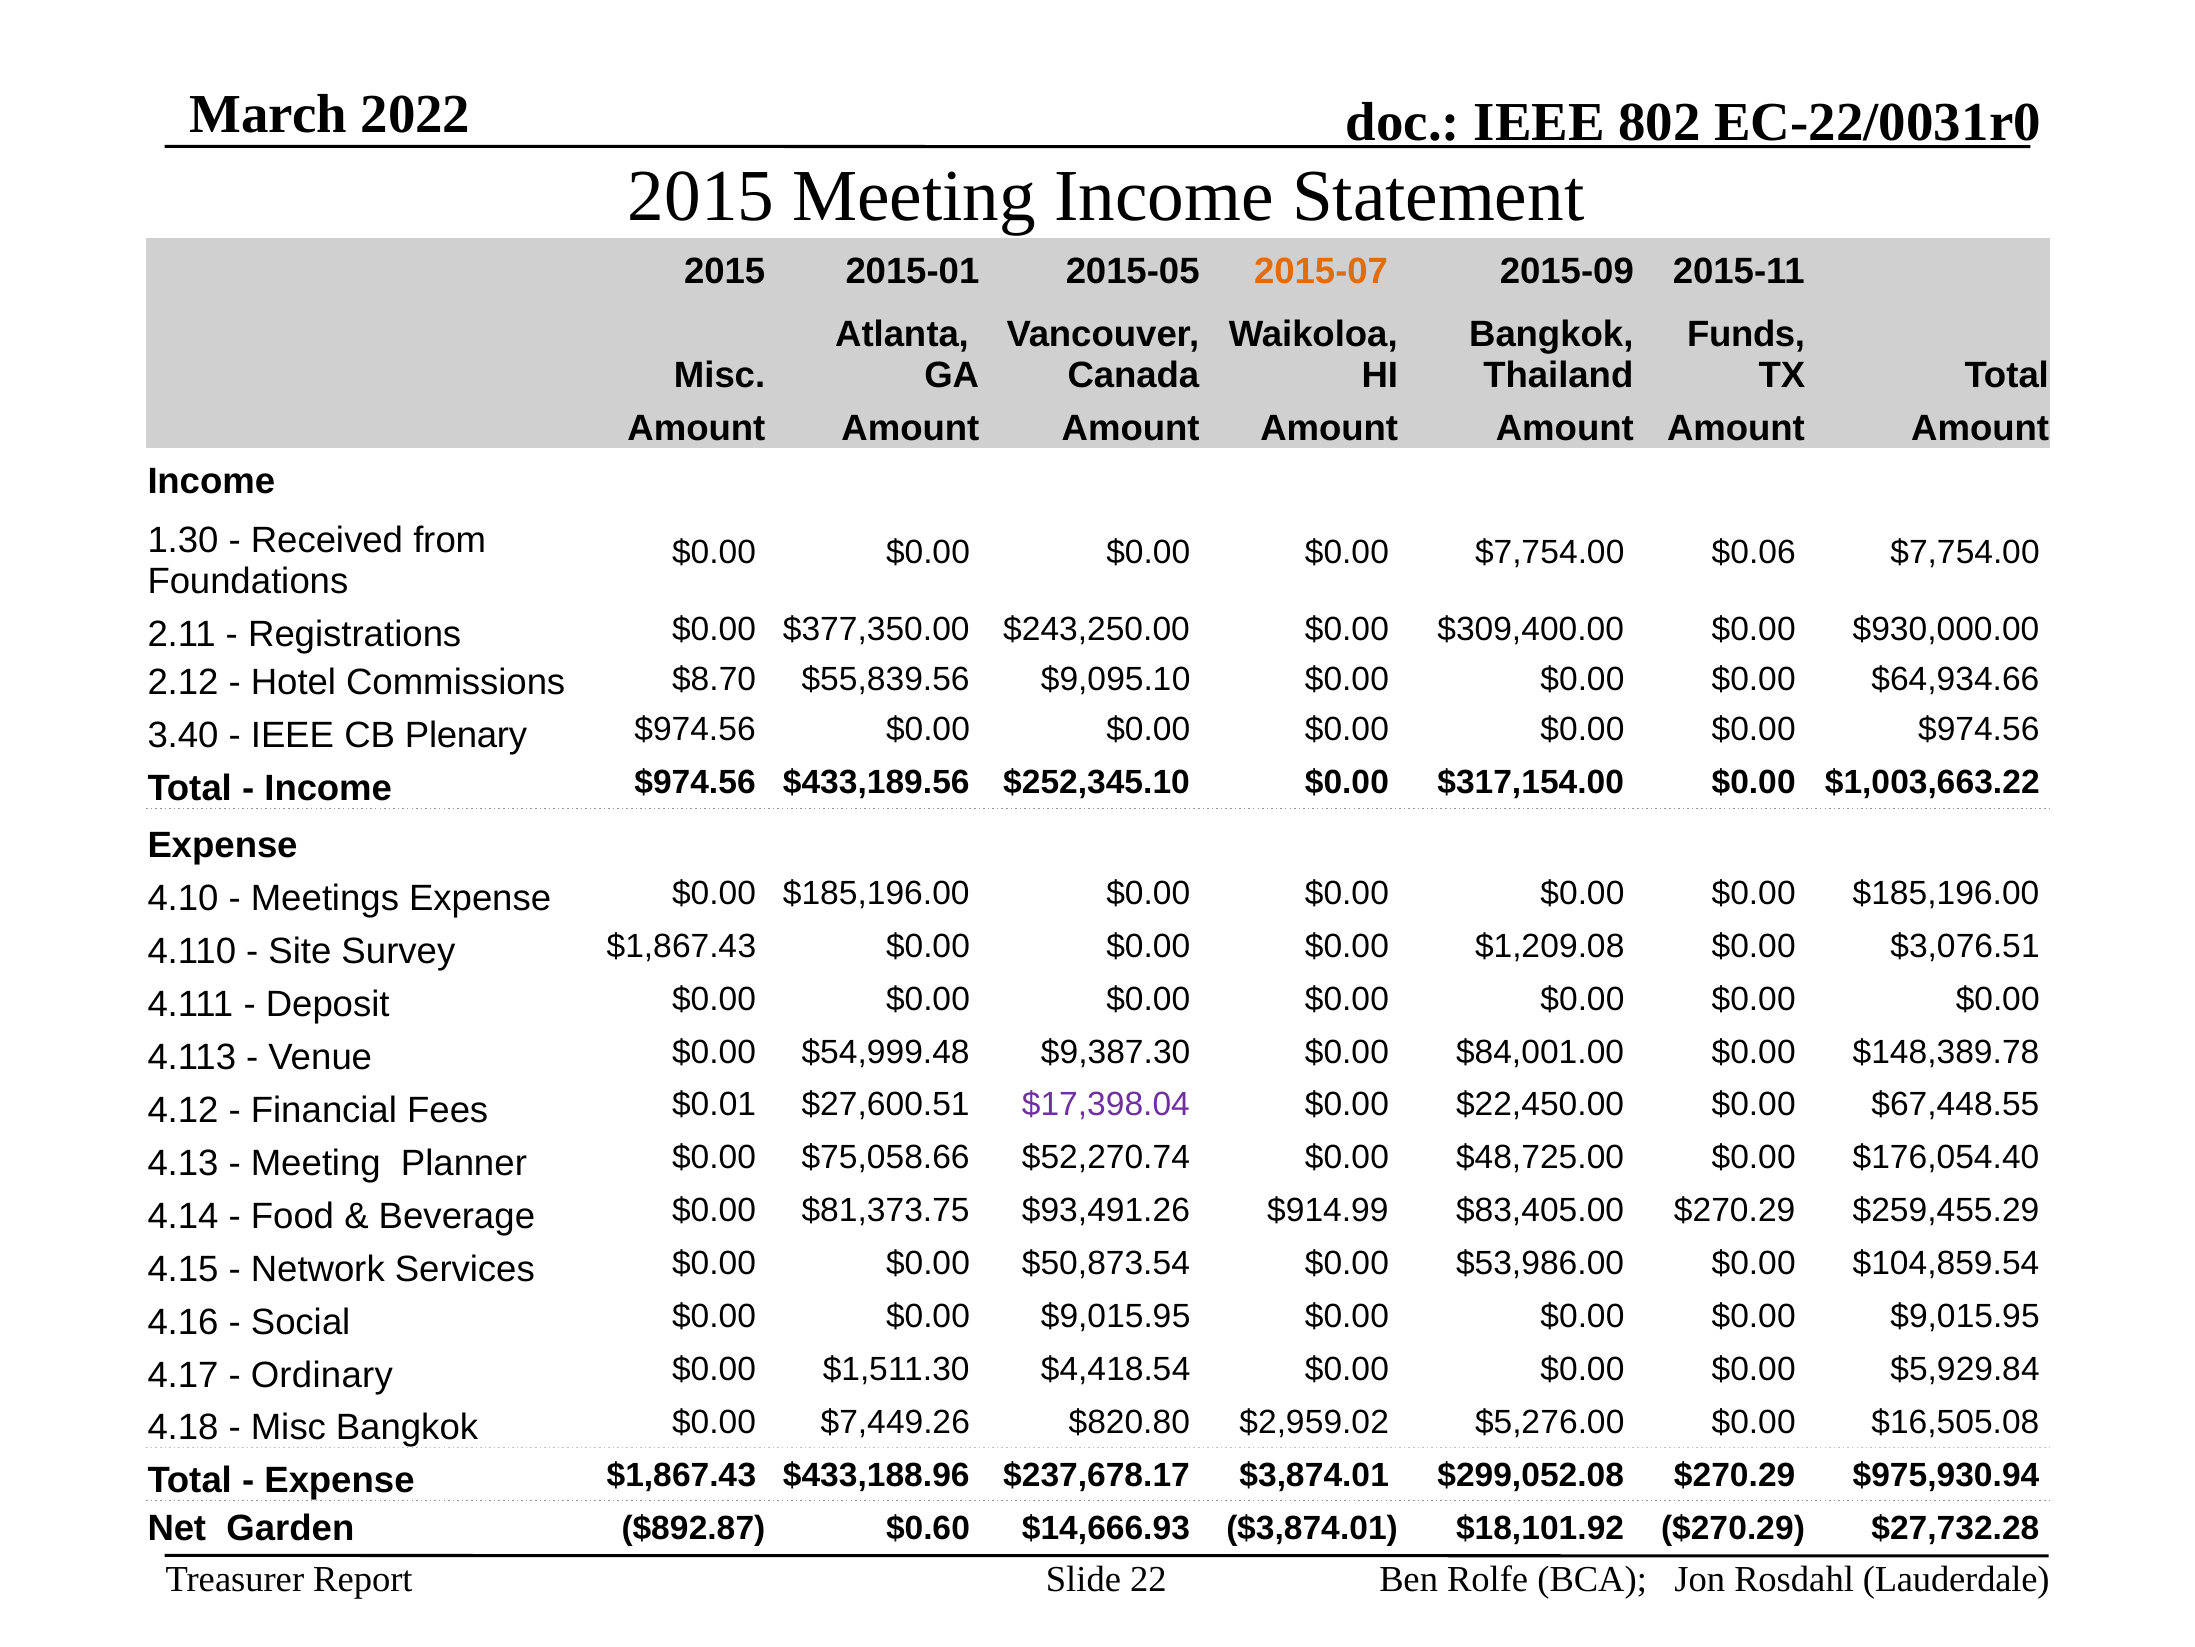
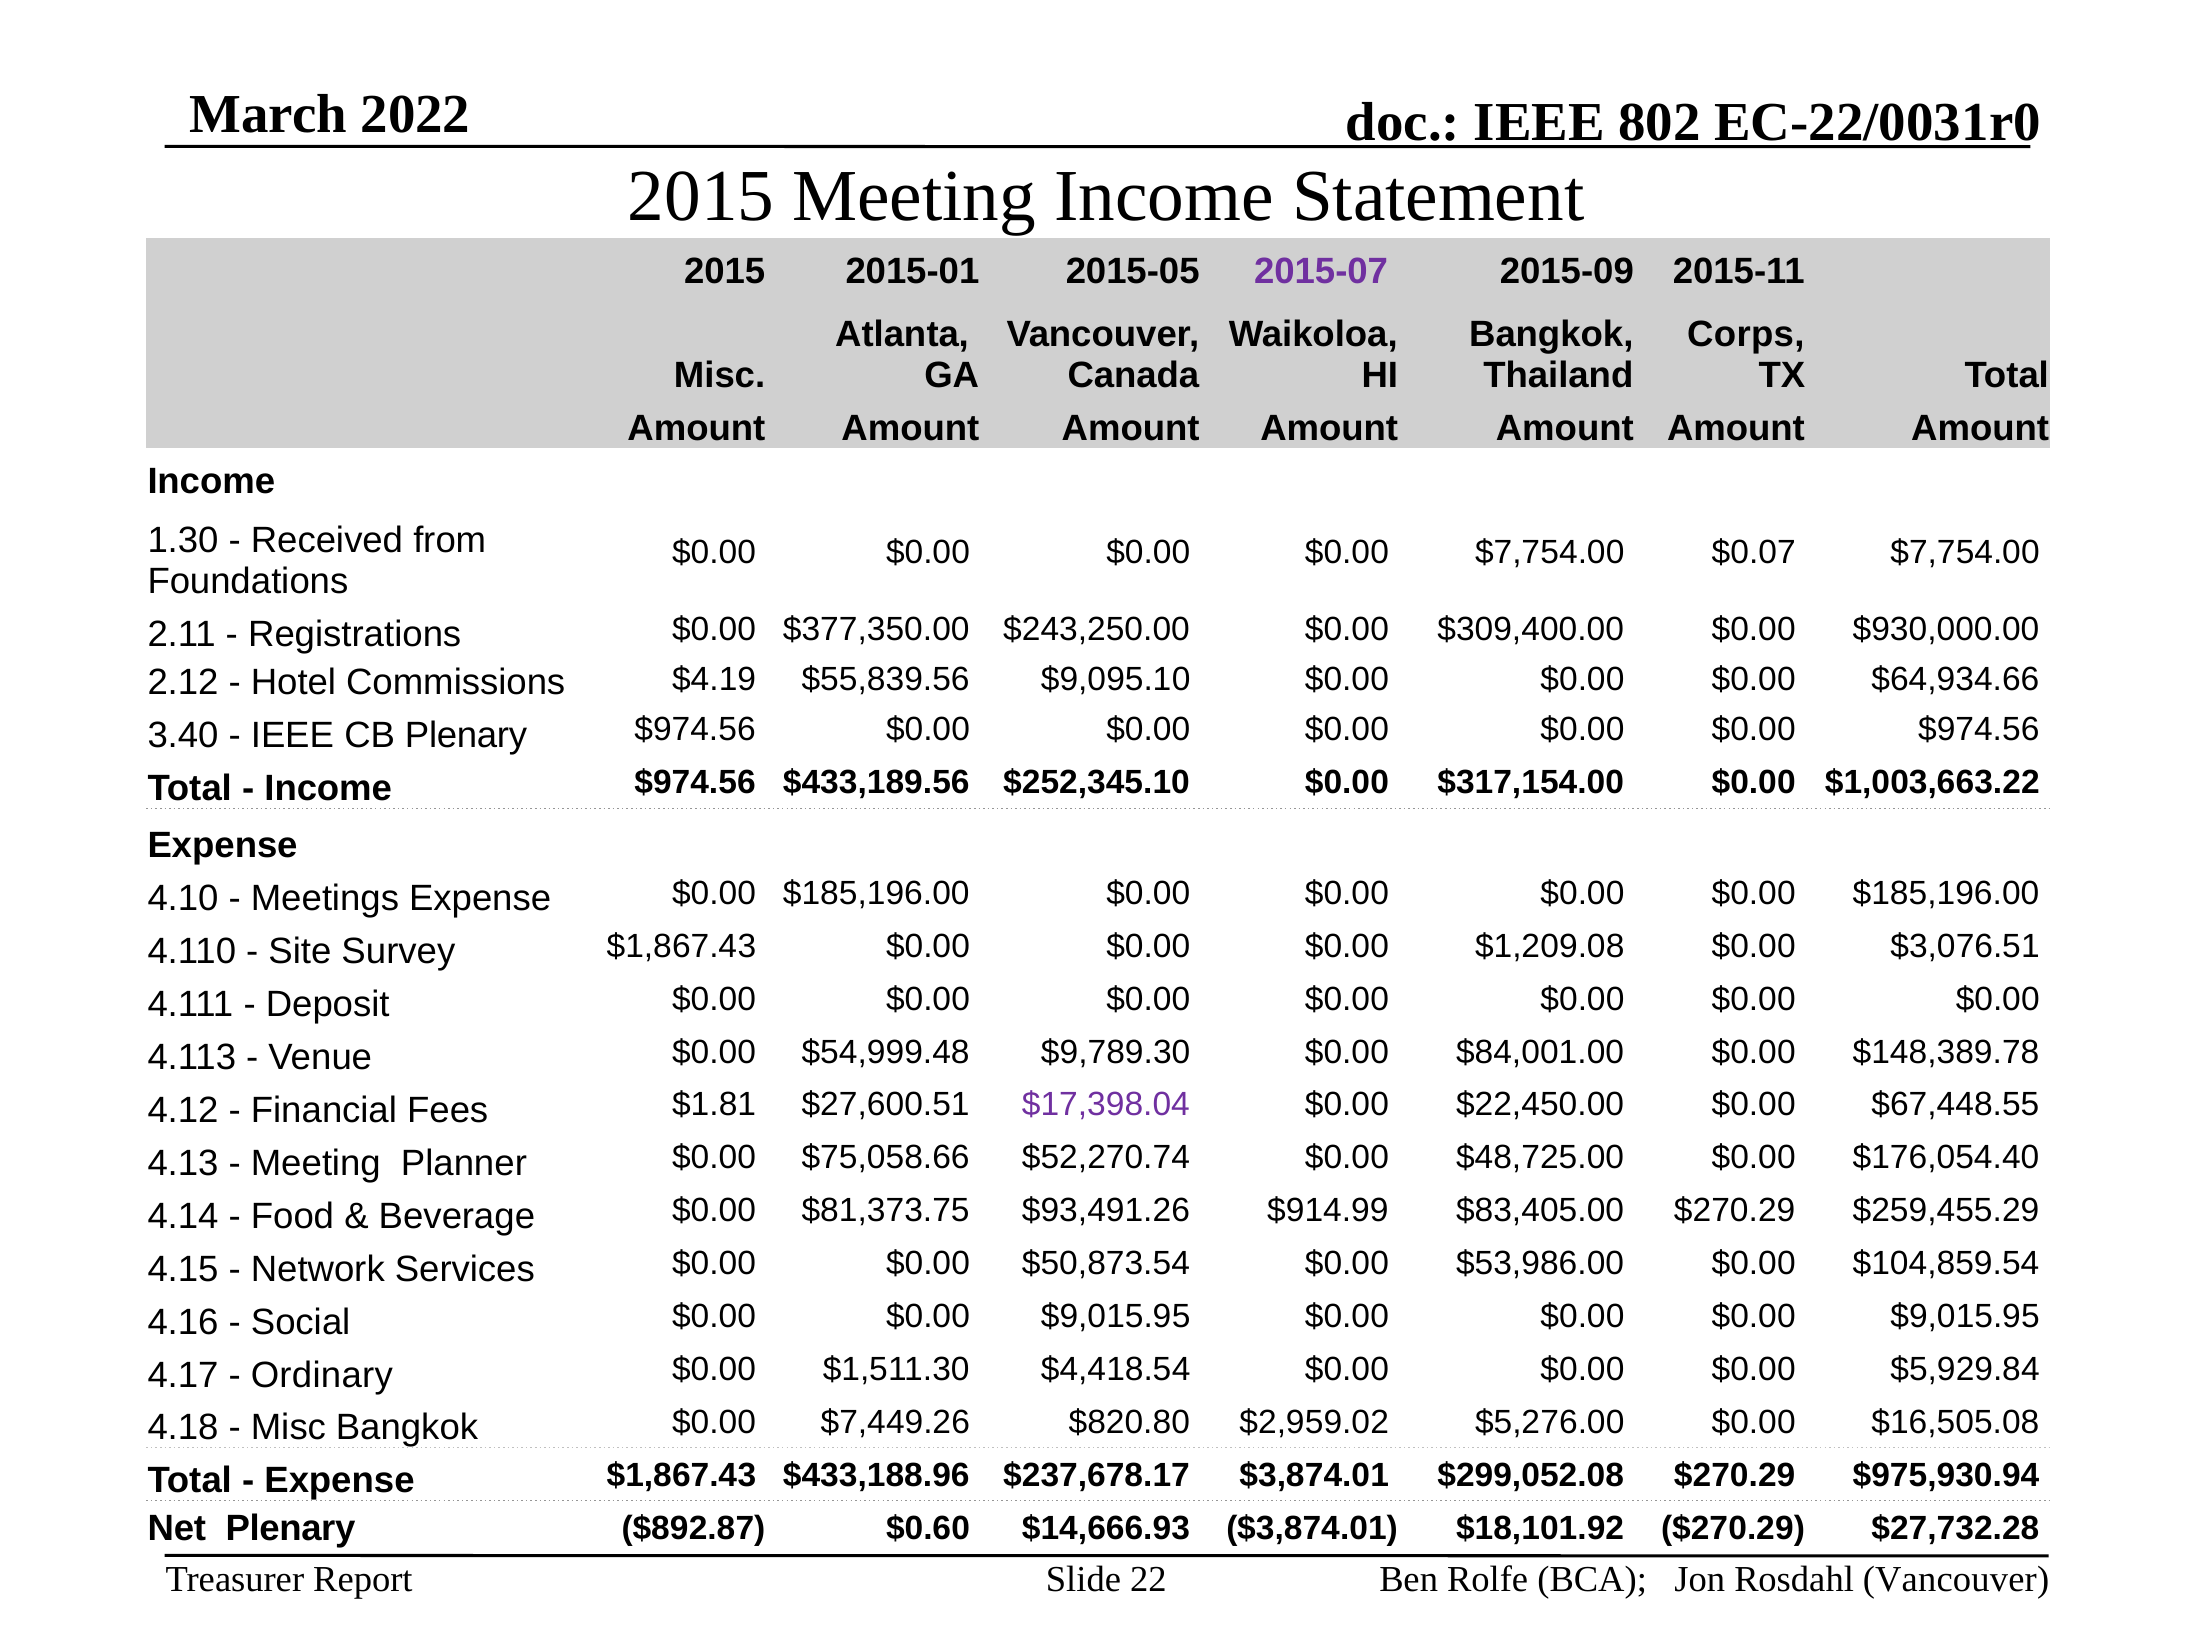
2015-07 colour: orange -> purple (1321, 271)
Funds: Funds -> Corps (1746, 334)
$0.06: $0.06 -> $0.07 (1754, 552)
$8.70: $8.70 -> $4.19 (714, 679)
$9,387.30: $9,387.30 -> $9,789.30 (1116, 1052)
$0.01: $0.01 -> $1.81 (714, 1104)
Net Garden: Garden -> Plenary (291, 1528)
Rosdahl Lauderdale: Lauderdale -> Vancouver (1956, 1579)
